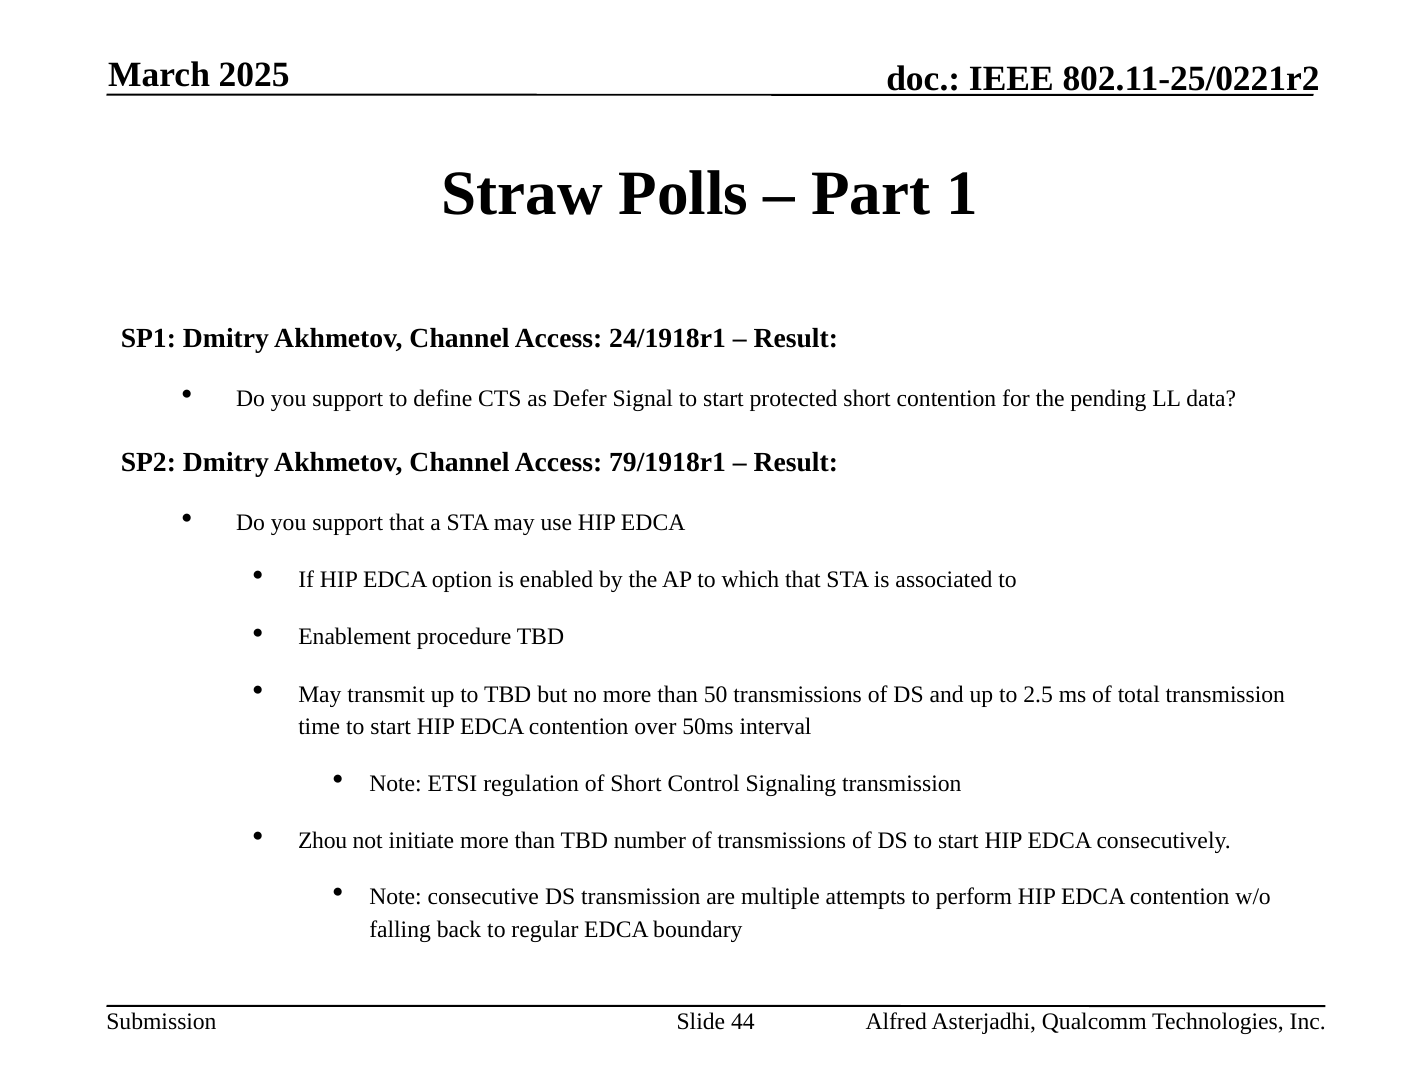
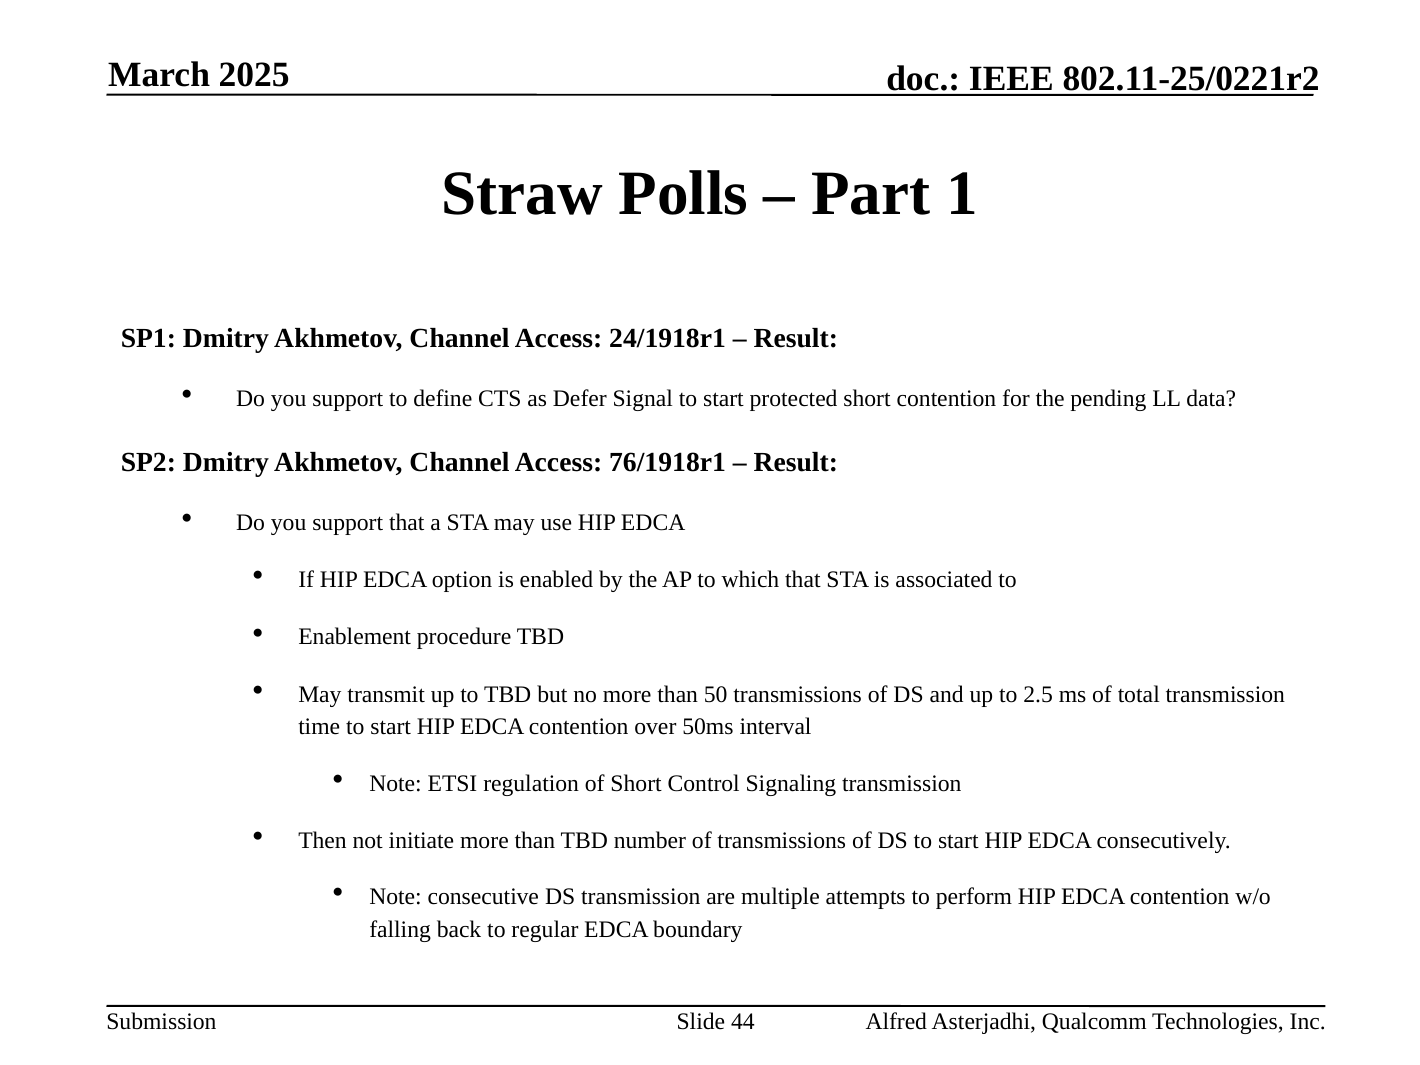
79/1918r1: 79/1918r1 -> 76/1918r1 (668, 462)
Zhou: Zhou -> Then (323, 841)
